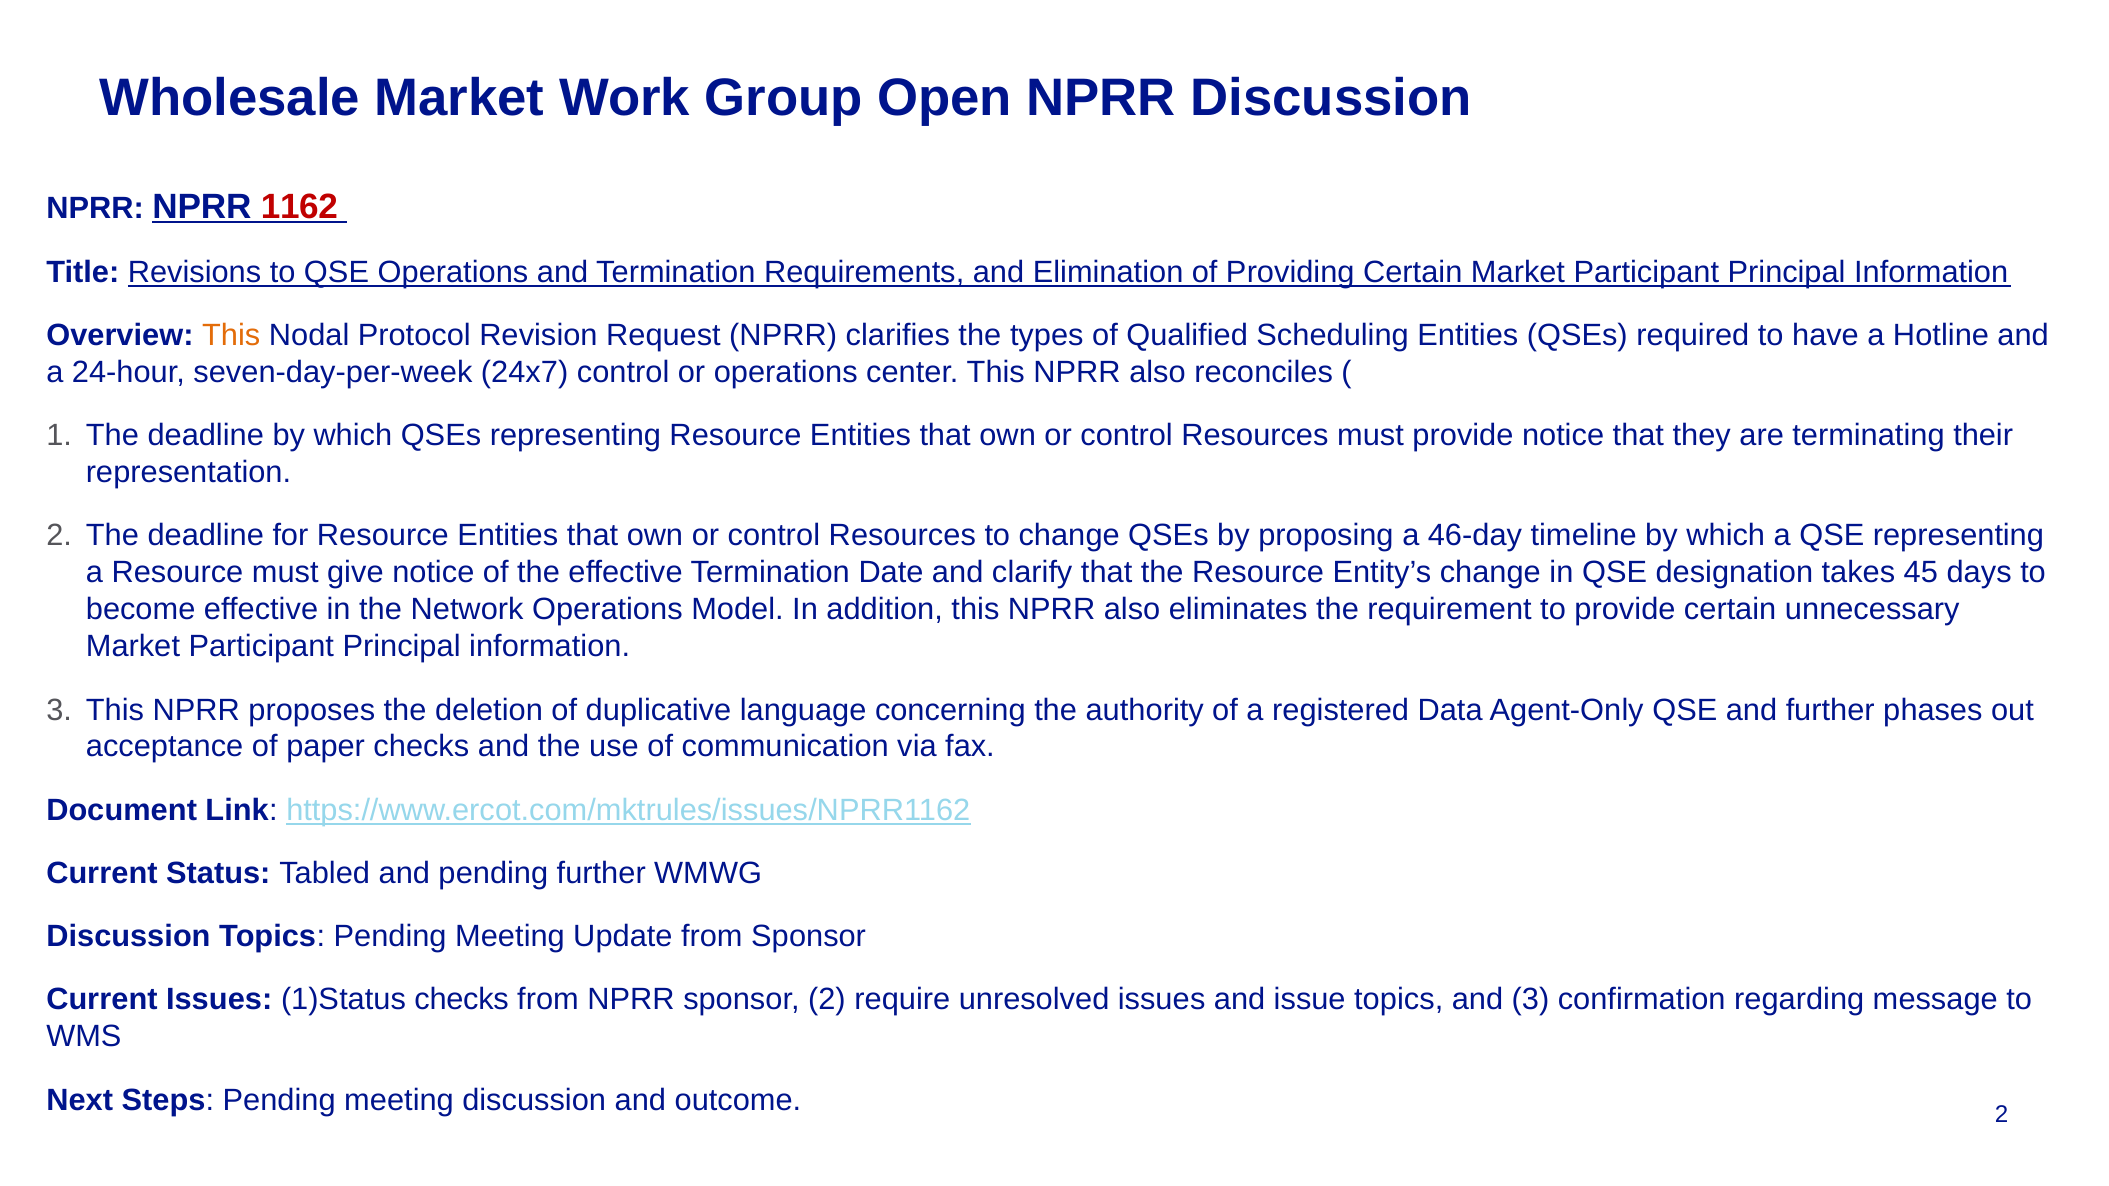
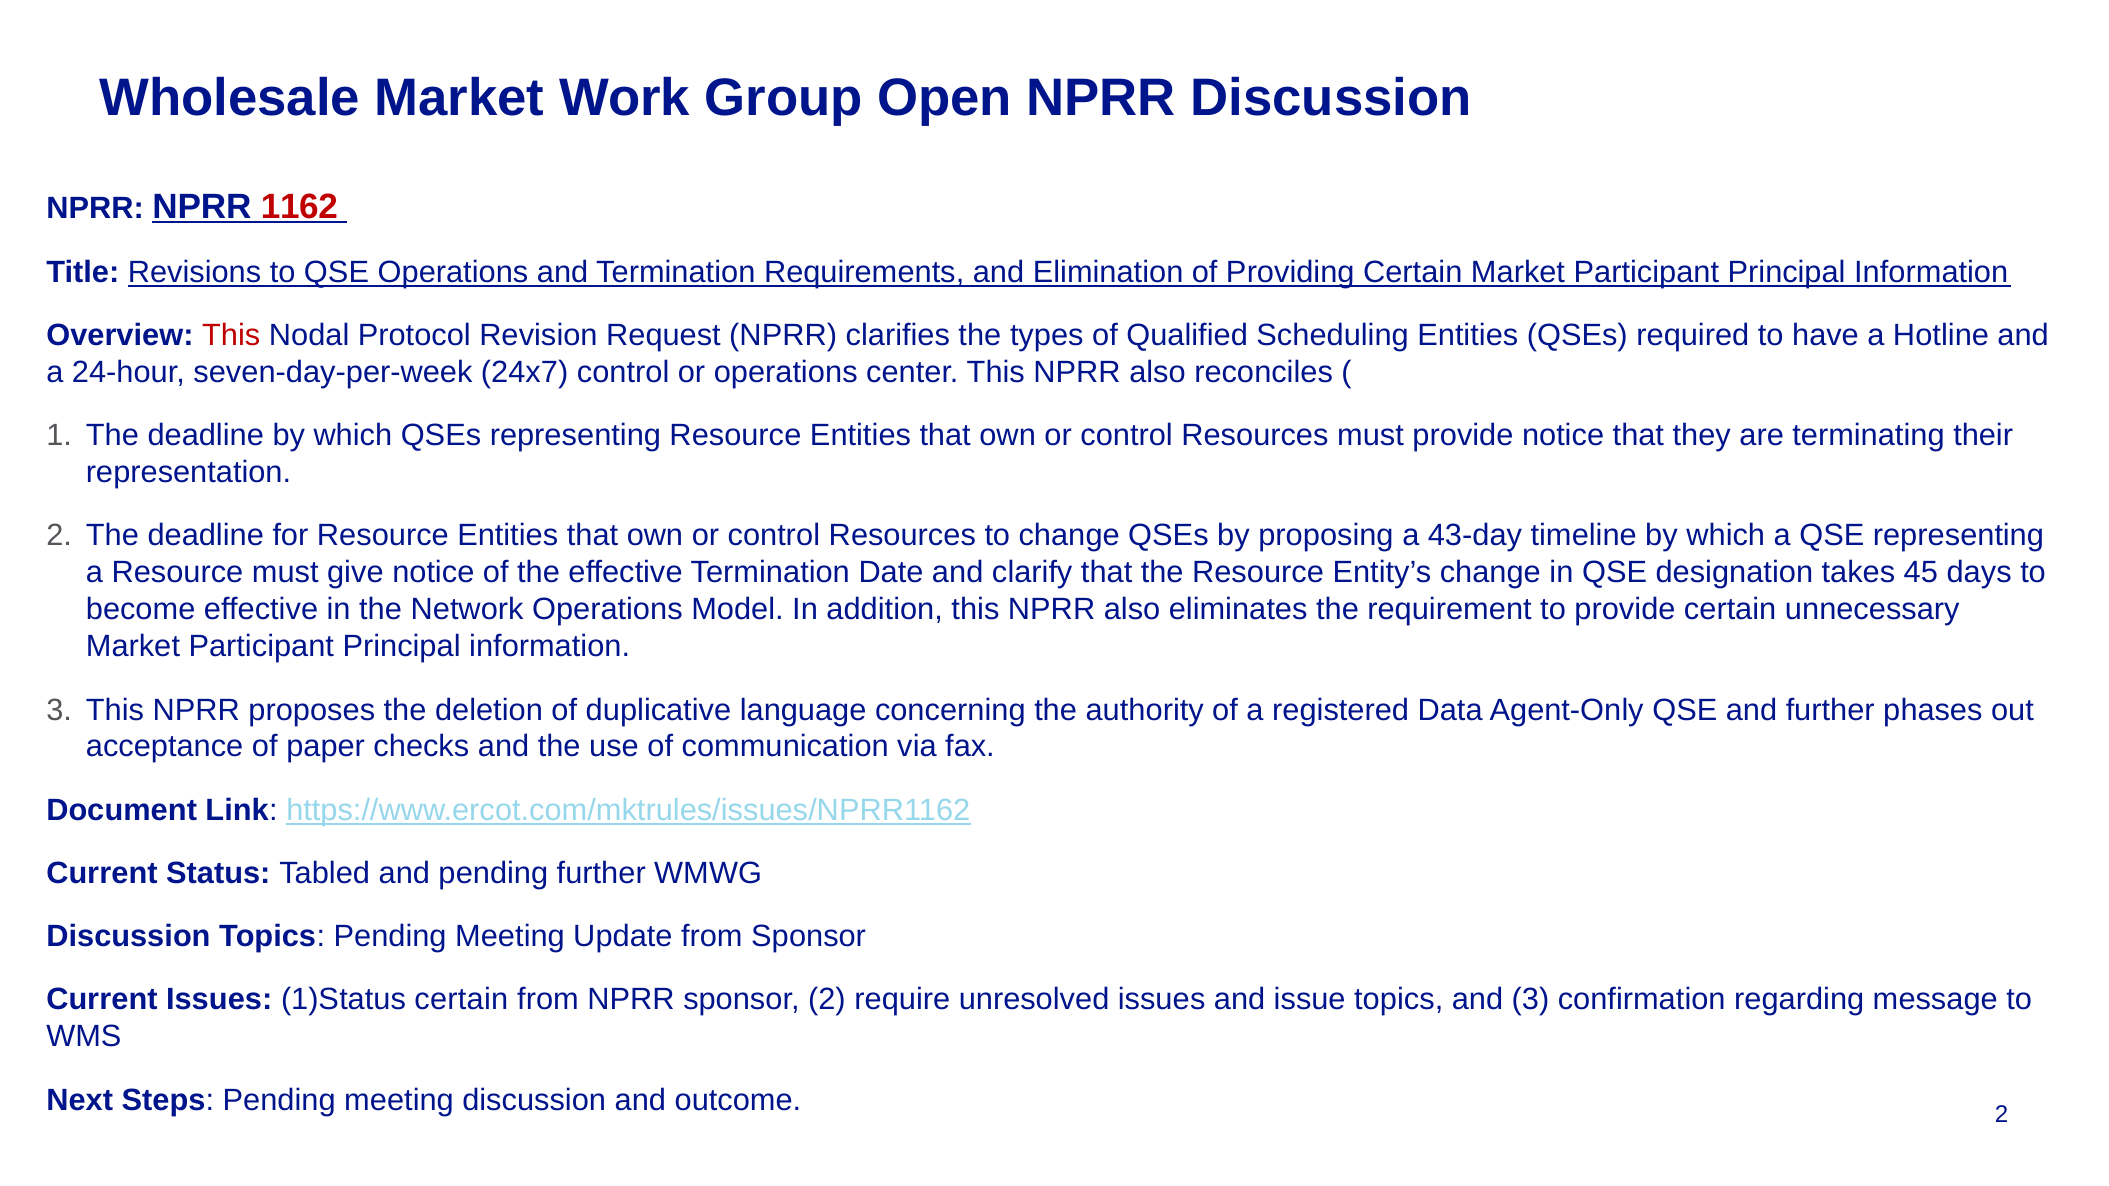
This colour: orange -> red (231, 336)
46-day: 46-day -> 43-day (1475, 536)
1)Status checks: checks -> certain (461, 1000)
